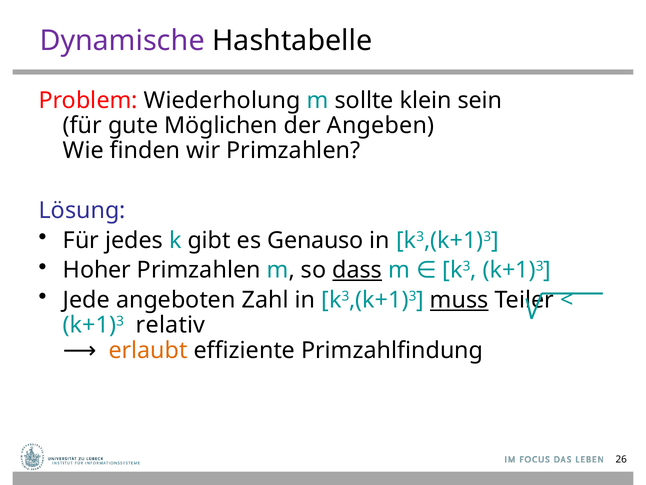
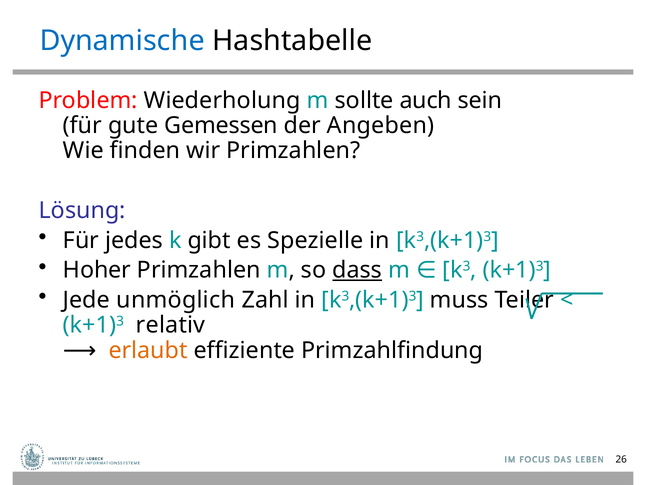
Dynamische colour: purple -> blue (122, 41)
klein: klein -> auch (426, 100)
Möglichen: Möglichen -> Gemessen (221, 125)
Genauso: Genauso -> Spezielle (315, 240)
angeboten: angeboten -> unmöglich (176, 300)
muss underline: present -> none (459, 300)
